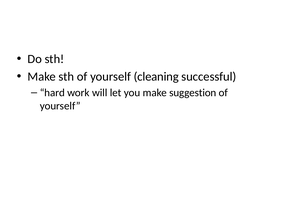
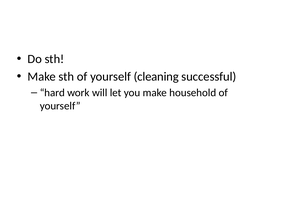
suggestion: suggestion -> household (193, 93)
